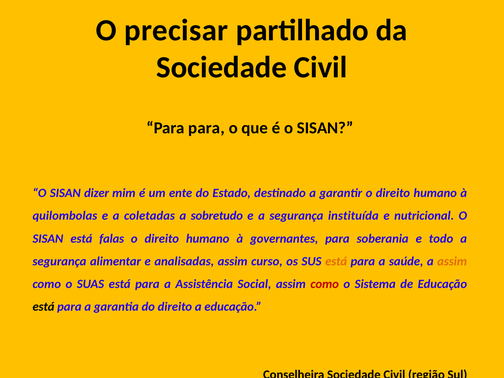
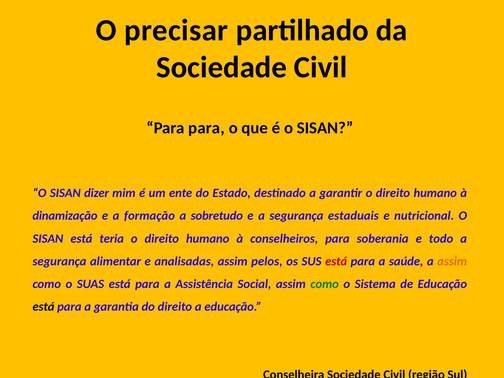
quilombolas: quilombolas -> dinamização (65, 216)
coletadas: coletadas -> formação (149, 216)
instituída: instituída -> estaduais (353, 216)
falas: falas -> teria (112, 239)
governantes: governantes -> conselheiros (284, 239)
curso: curso -> pelos (267, 261)
está colour: orange -> red (336, 261)
como colour: red -> green (325, 284)
